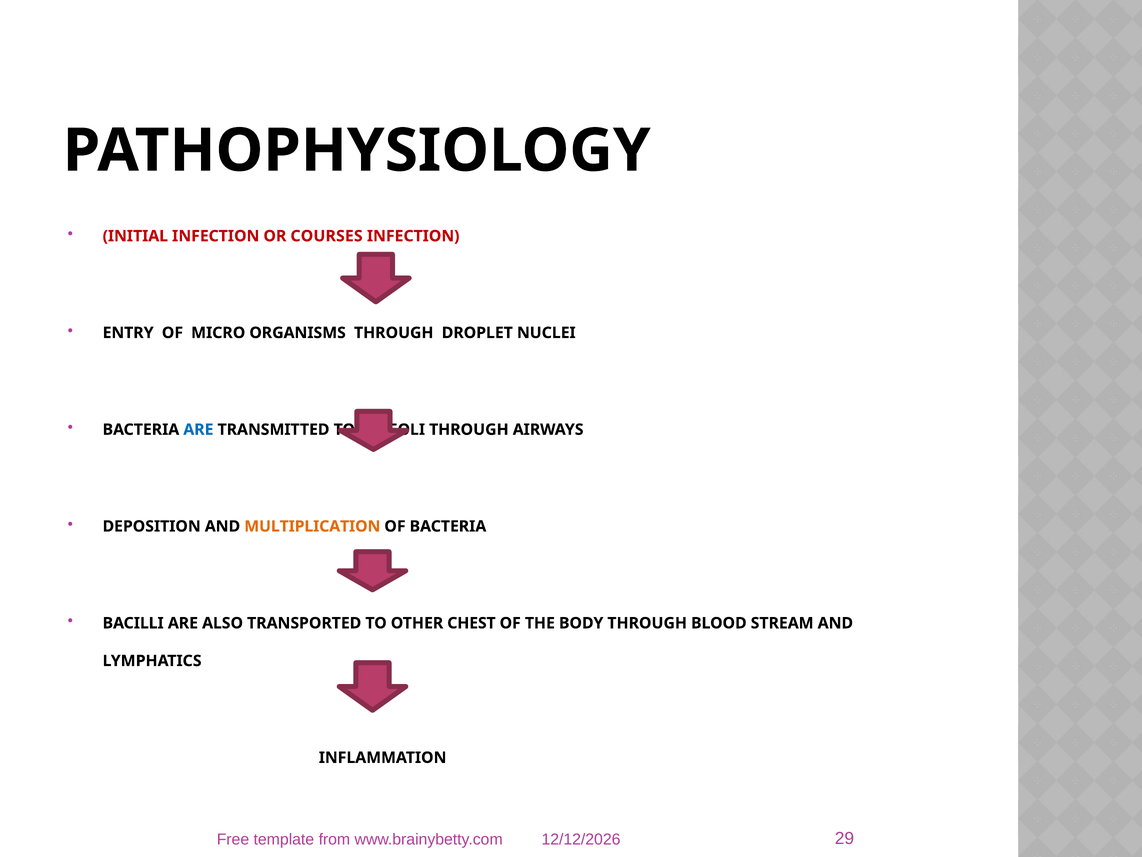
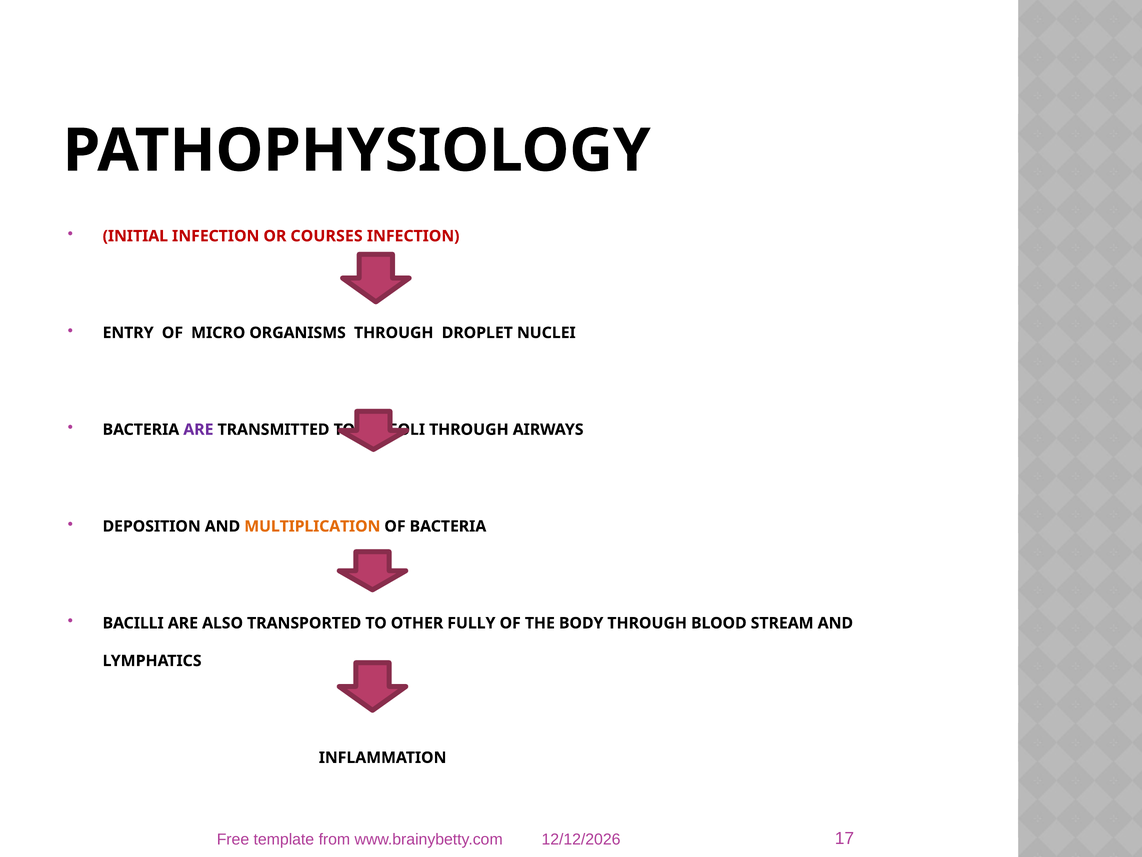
ARE colour: blue -> purple (198, 429)
CHEST: CHEST -> FULLY (471, 623)
29: 29 -> 17 (844, 838)
